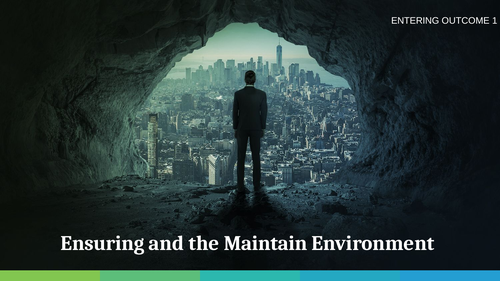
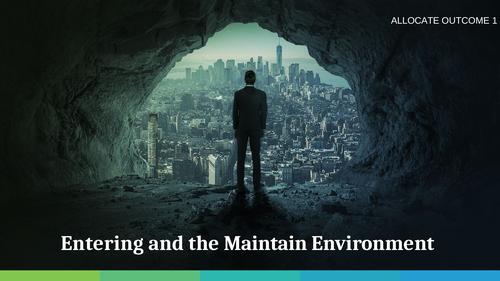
ENTERING: ENTERING -> ALLOCATE (415, 21)
Ensuring: Ensuring -> Entering (102, 244)
